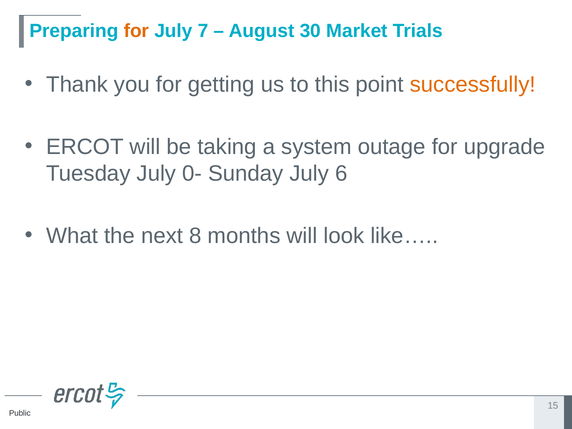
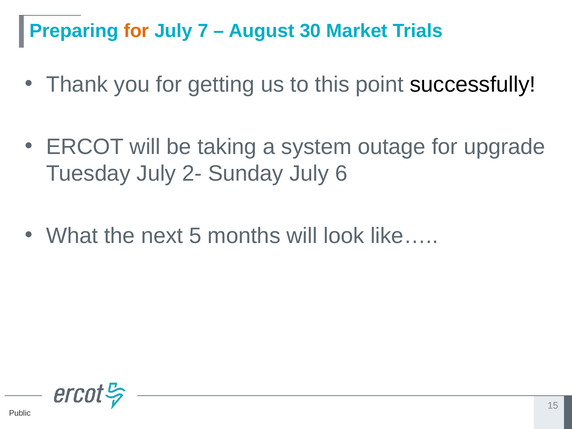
successfully colour: orange -> black (473, 84)
0-: 0- -> 2- (192, 173)
8: 8 -> 5 (195, 236)
